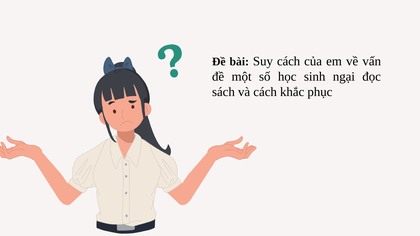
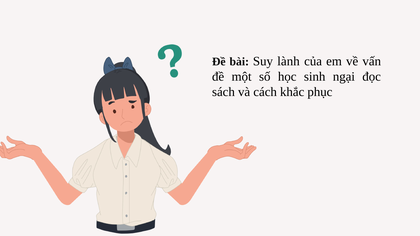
cách: cách -> lành (288, 61)
